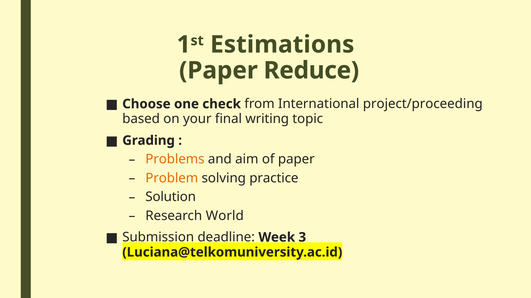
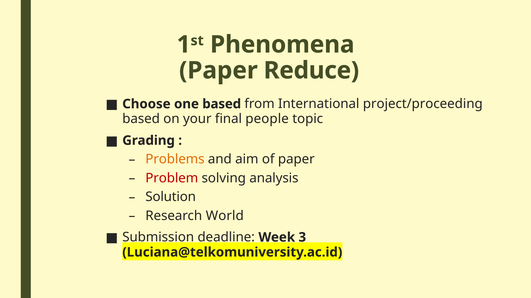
Estimations: Estimations -> Phenomena (282, 45)
one check: check -> based (222, 104)
writing: writing -> people (267, 119)
Problem colour: orange -> red (172, 178)
practice: practice -> analysis (274, 178)
